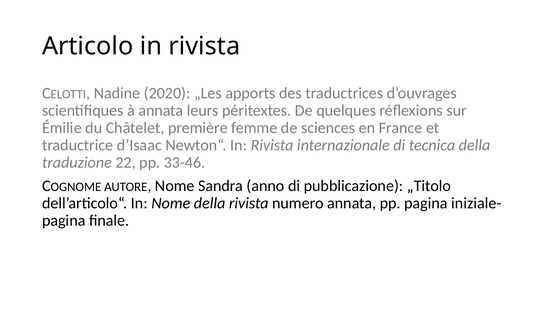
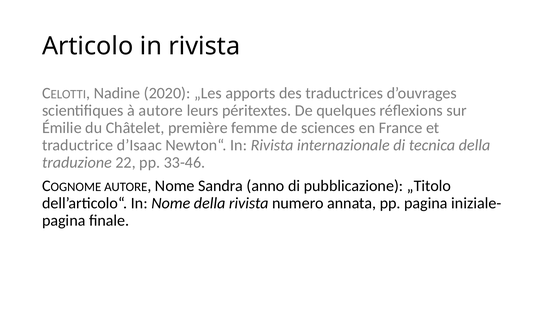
à annata: annata -> autore (161, 111)
